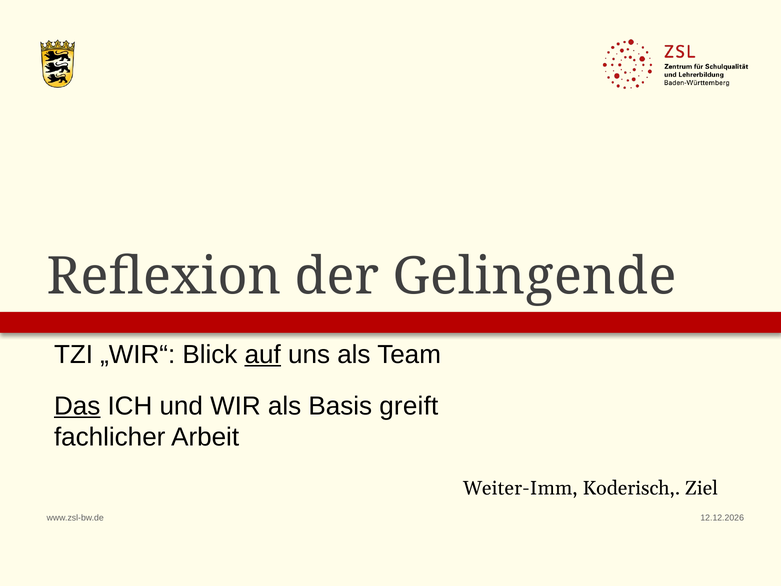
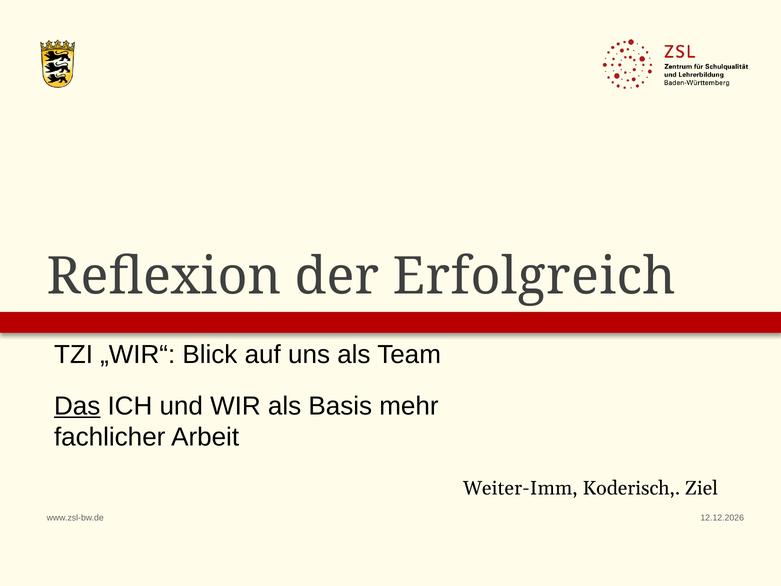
Gelingende: Gelingende -> Erfolgreich (534, 276)
auf underline: present -> none (263, 354)
greift: greift -> mehr (409, 406)
